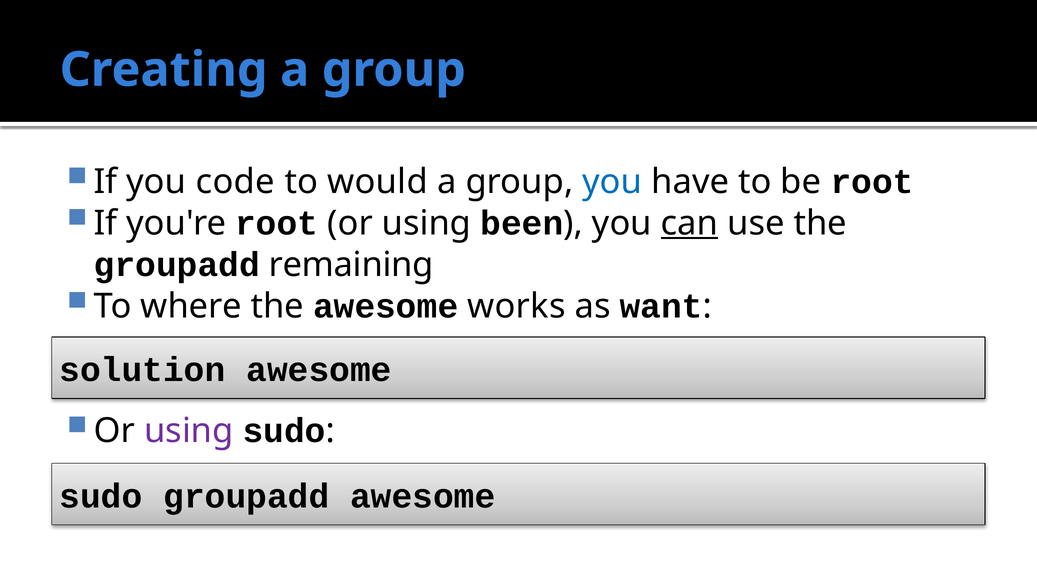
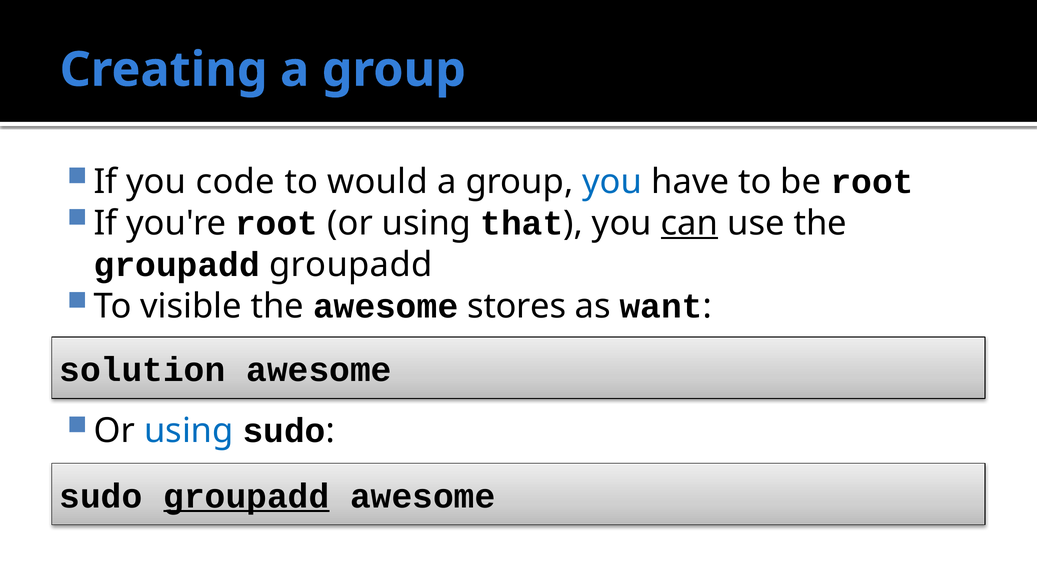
been: been -> that (522, 223)
groupadd remaining: remaining -> groupadd (351, 265)
where: where -> visible (191, 306)
works: works -> stores (517, 306)
using colour: purple -> blue (189, 431)
groupadd underline: none -> present (246, 497)
